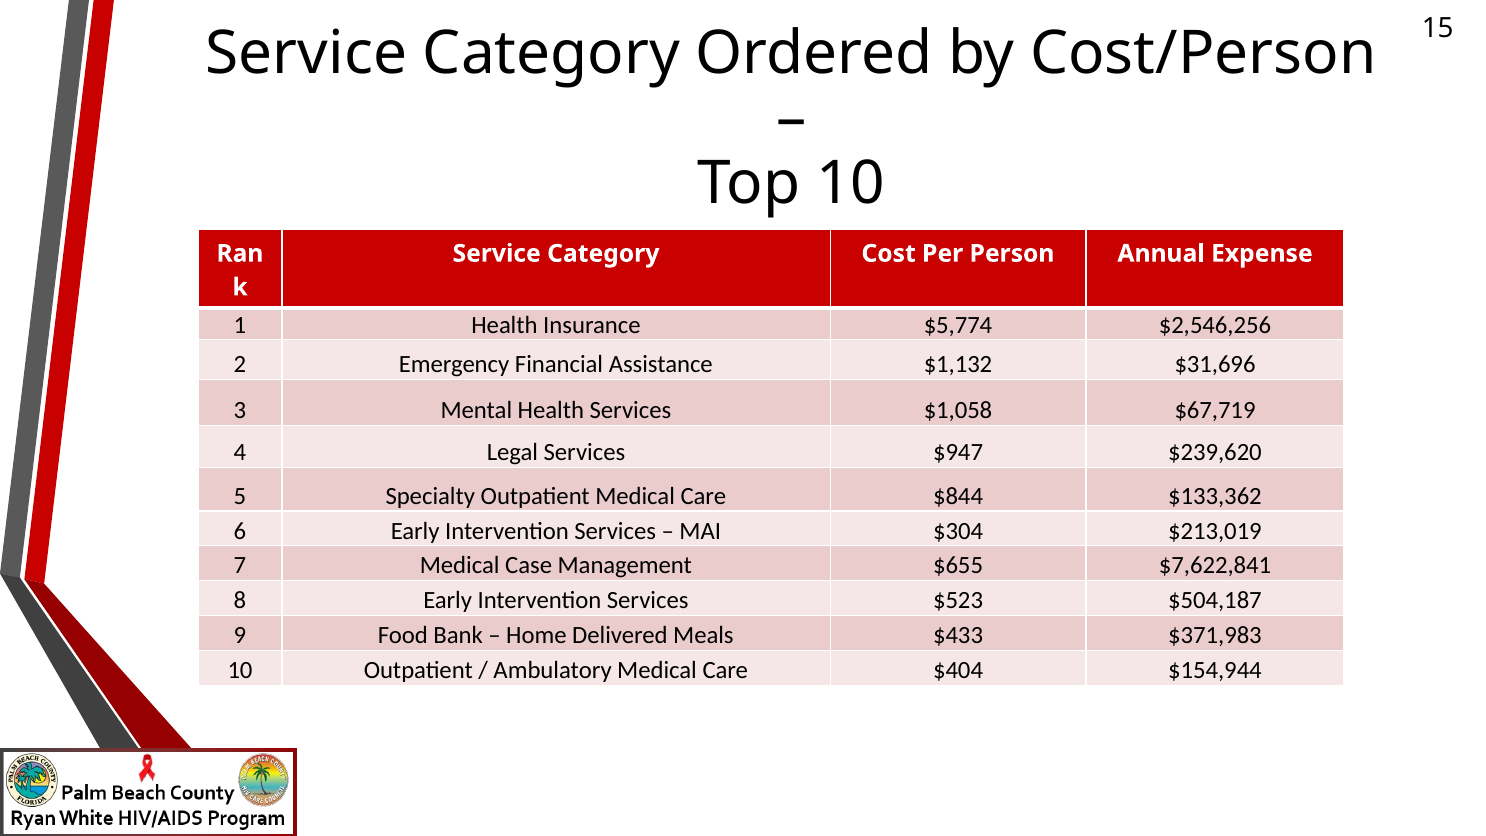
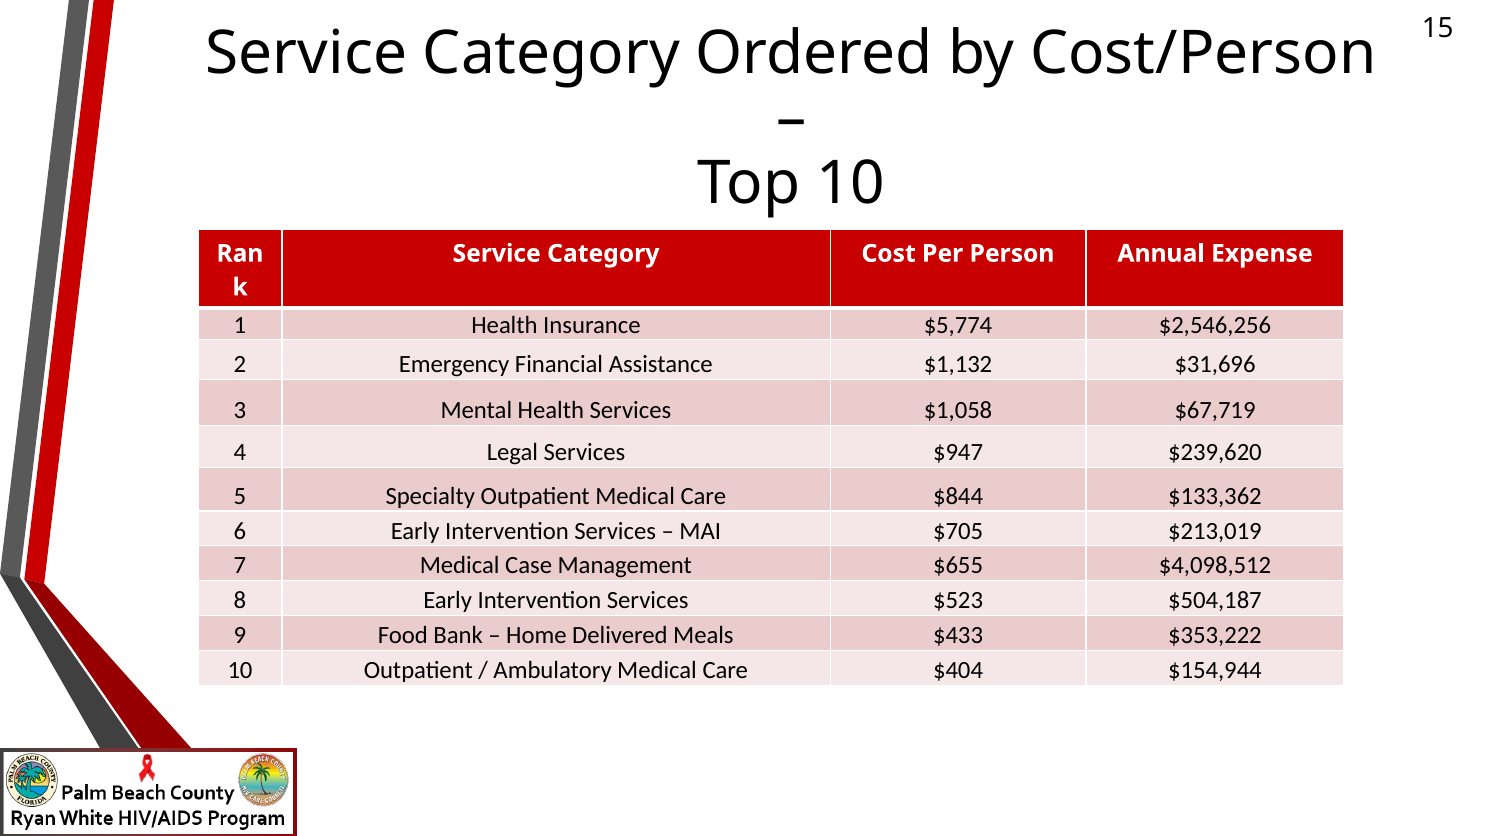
$304: $304 -> $705 (958, 531)
$7,622,841: $7,622,841 -> $4,098,512 (1215, 566)
$371,983: $371,983 -> $353,222 (1215, 635)
